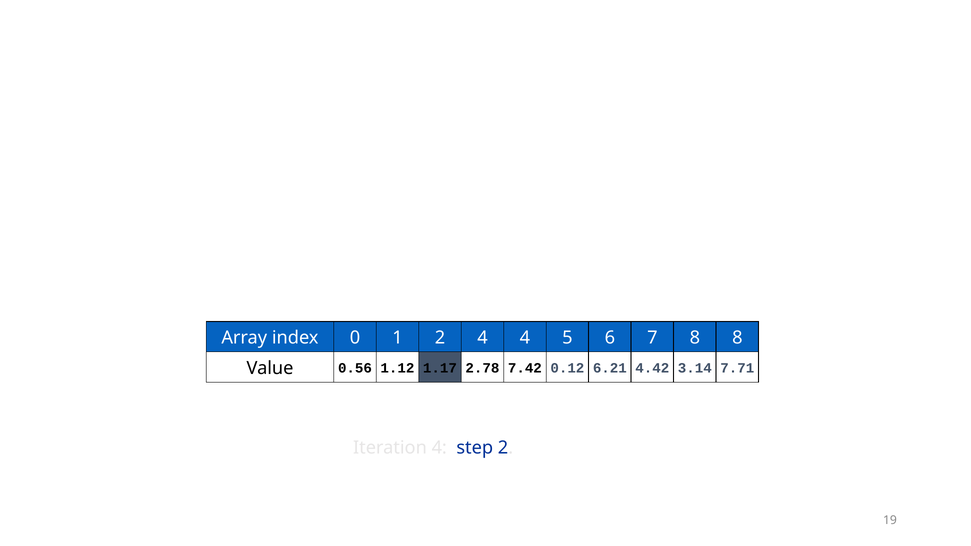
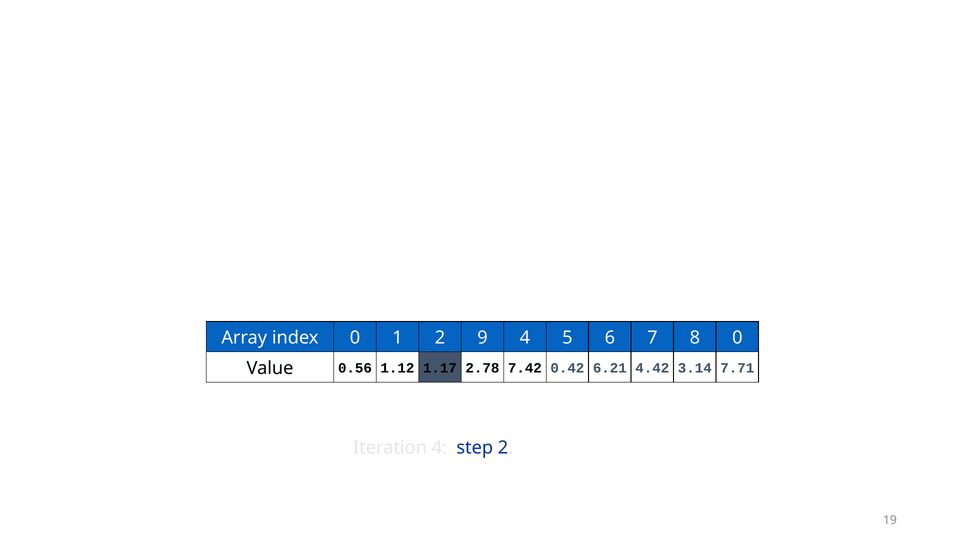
2 4: 4 -> 9 (482, 338)
8 8: 8 -> 0 (737, 338)
0.12: 0.12 -> 0.42 (567, 368)
